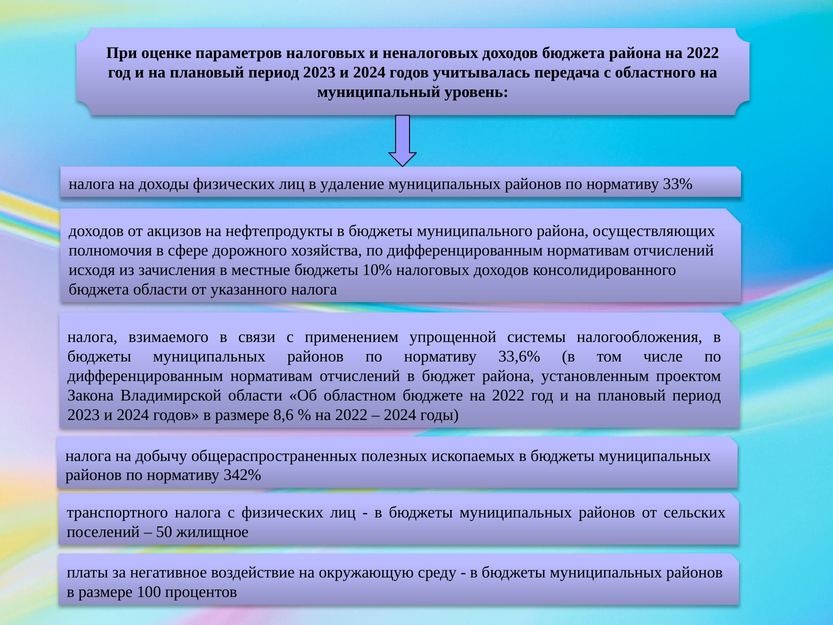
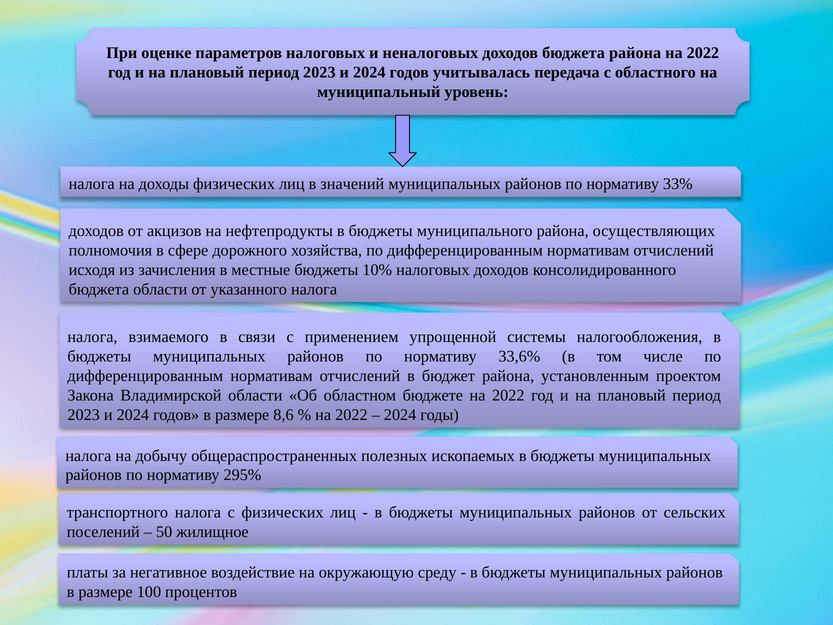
удаление: удаление -> значений (352, 184)
342%: 342% -> 295% (242, 475)
